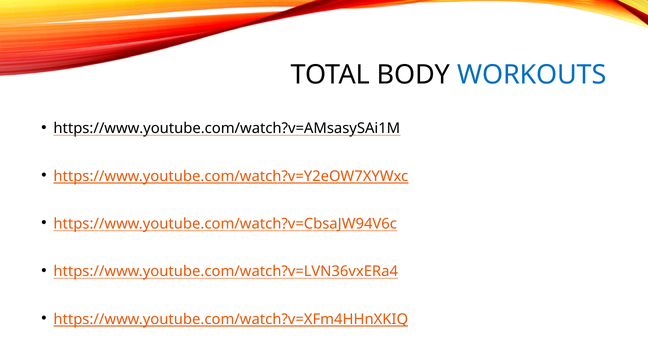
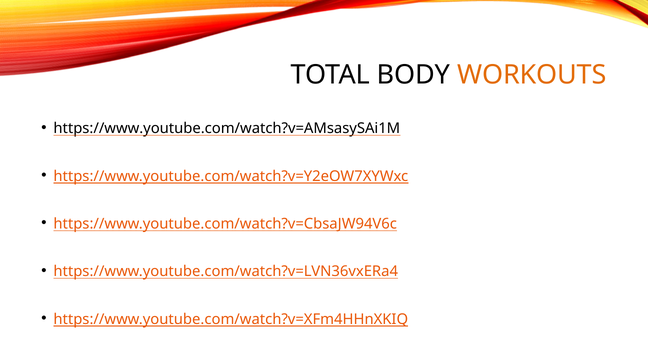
WORKOUTS colour: blue -> orange (532, 75)
